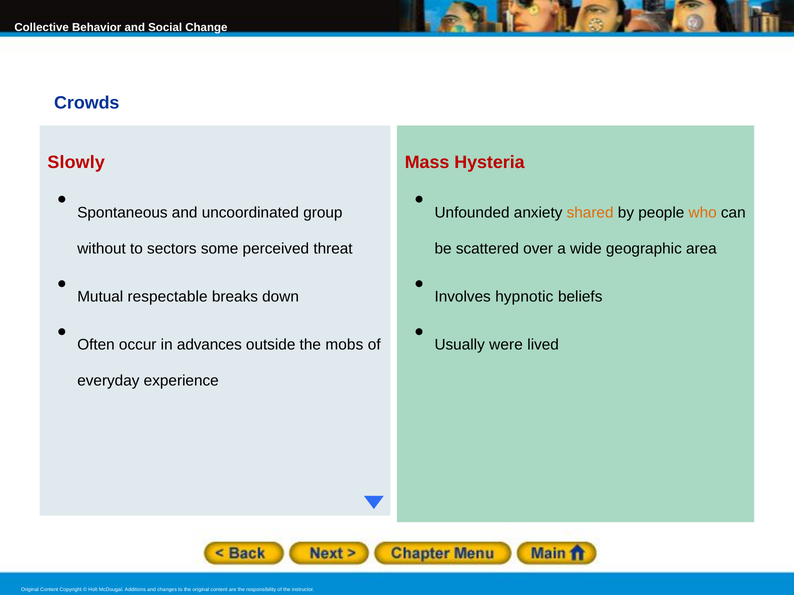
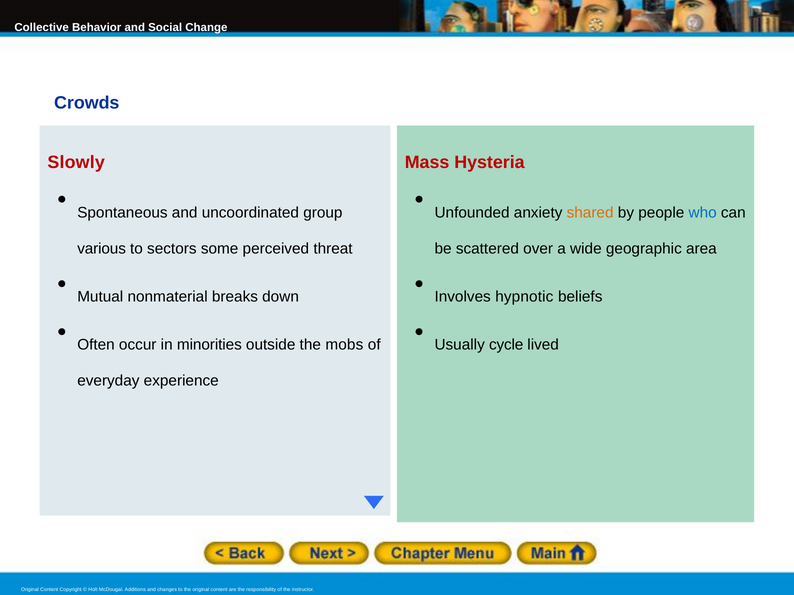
who colour: orange -> blue (703, 213)
without: without -> various (102, 249)
respectable: respectable -> nonmaterial (168, 297)
advances: advances -> minorities (209, 345)
were: were -> cycle (506, 345)
